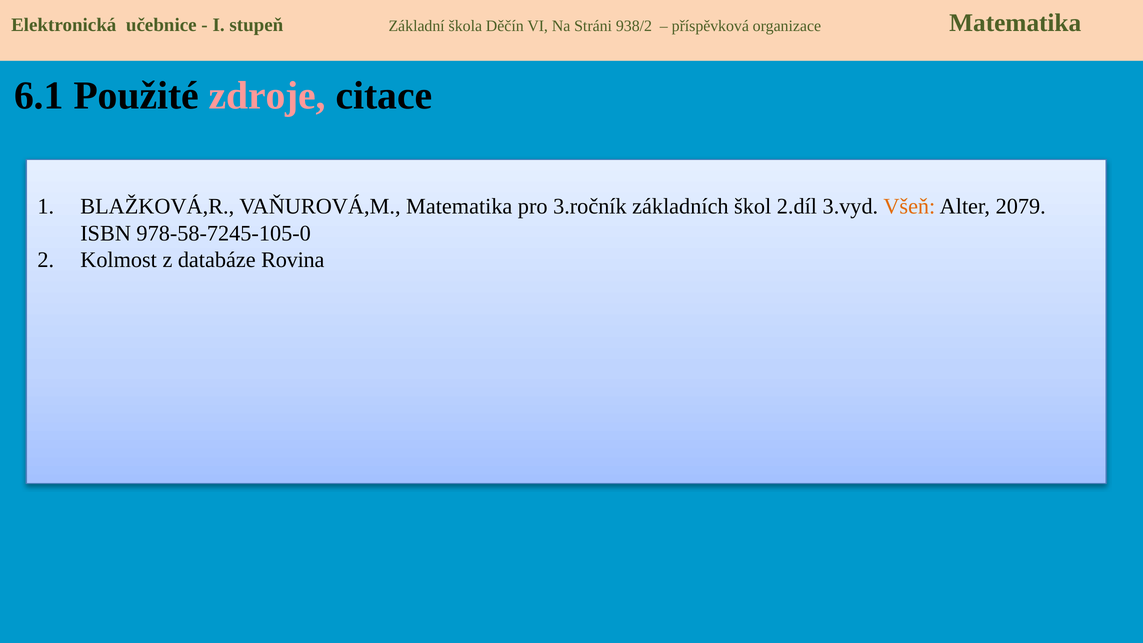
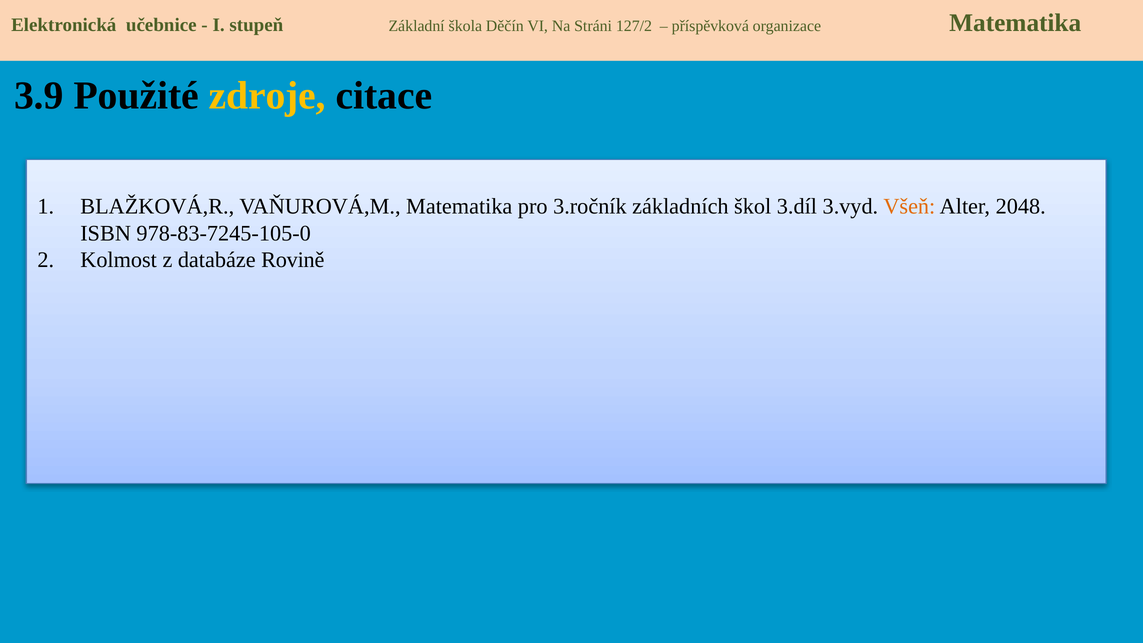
938/2: 938/2 -> 127/2 (634, 26)
6.1: 6.1 -> 3.9 (39, 96)
zdroje colour: pink -> yellow (267, 96)
2.díl: 2.díl -> 3.díl (797, 207)
2079: 2079 -> 2048 (1021, 207)
978-58-7245-105-0: 978-58-7245-105-0 -> 978-83-7245-105-0 (224, 233)
Rovina: Rovina -> Rovině (293, 260)
